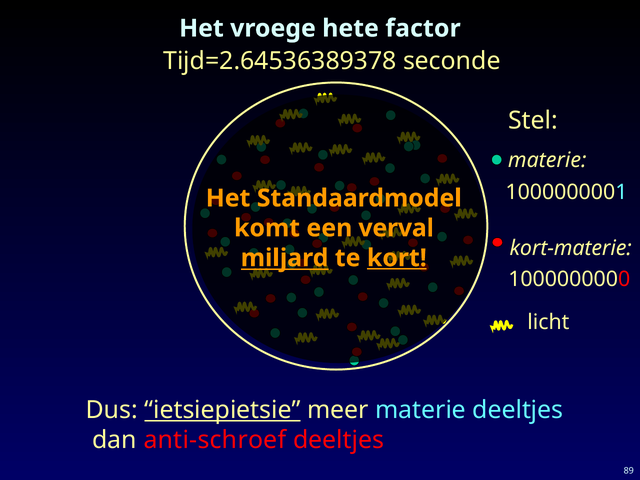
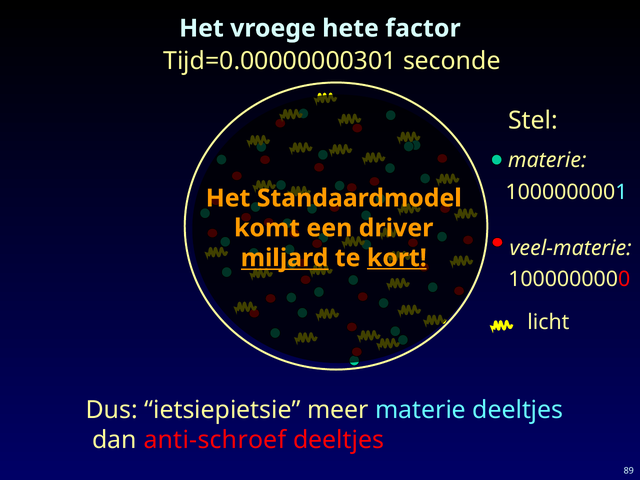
Tijd=2.64536389378: Tijd=2.64536389378 -> Tijd=0.00000000301 (280, 61)
verval: verval -> driver (396, 228)
kort-materie: kort-materie -> veel-materie (571, 248)
ietsiepietsie underline: present -> none (222, 410)
